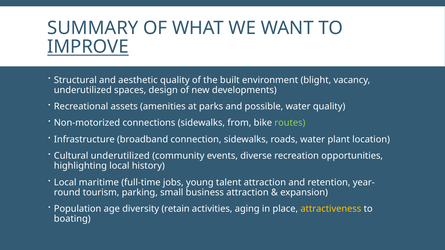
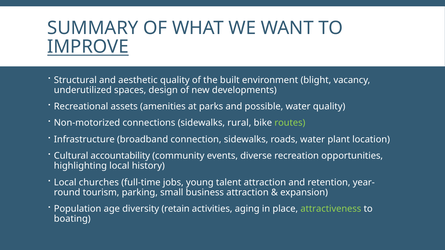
from: from -> rural (239, 123)
Cultural underutilized: underutilized -> accountability (120, 156)
maritime: maritime -> churches (99, 183)
attractiveness colour: yellow -> light green (331, 209)
